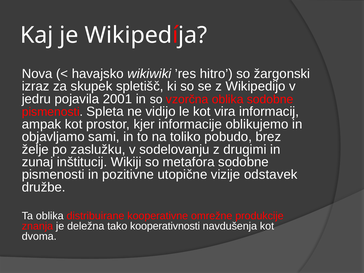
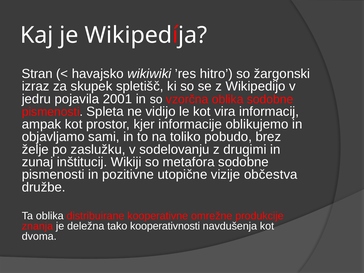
Nova: Nova -> Stran (37, 74)
odstavek: odstavek -> občestva (271, 175)
